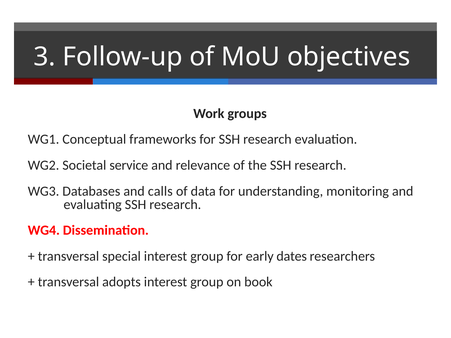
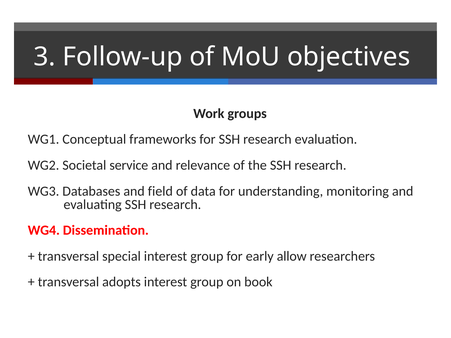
calls: calls -> field (160, 191)
dates: dates -> allow (292, 256)
